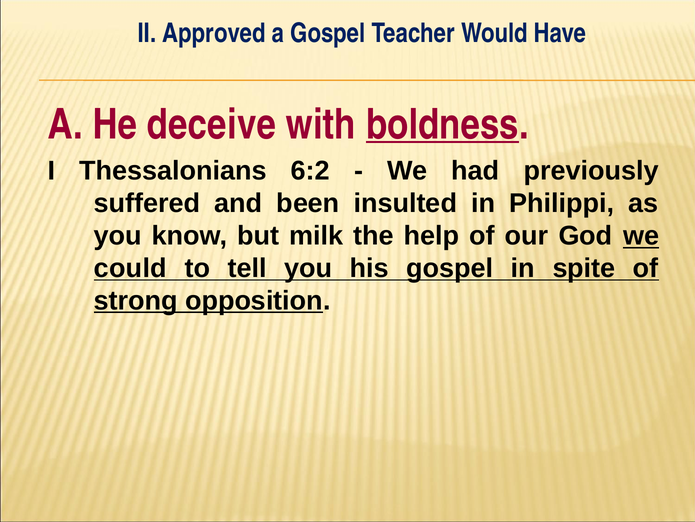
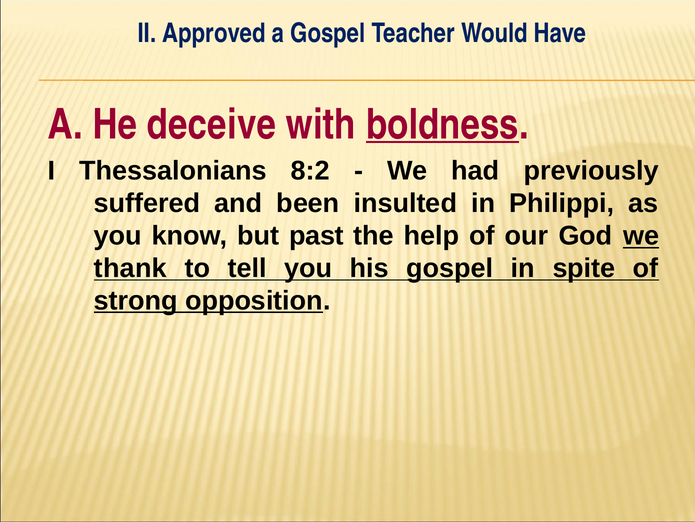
6:2: 6:2 -> 8:2 (310, 171)
milk: milk -> past (316, 235)
could: could -> thank (130, 268)
